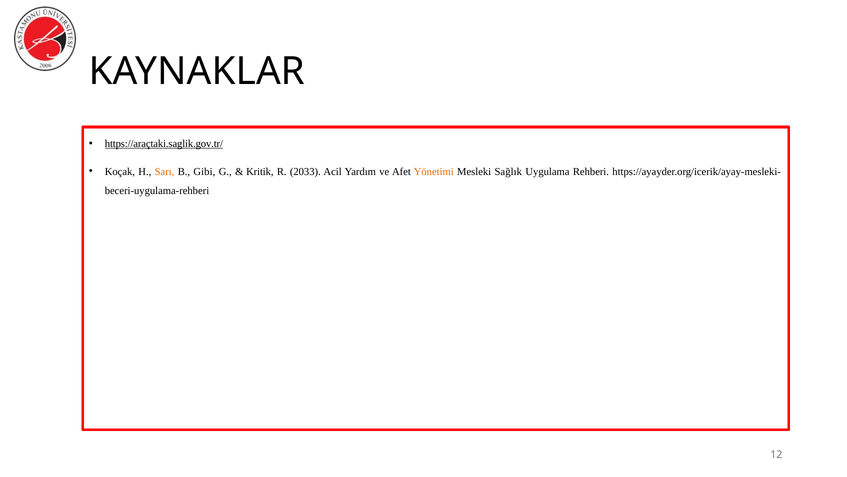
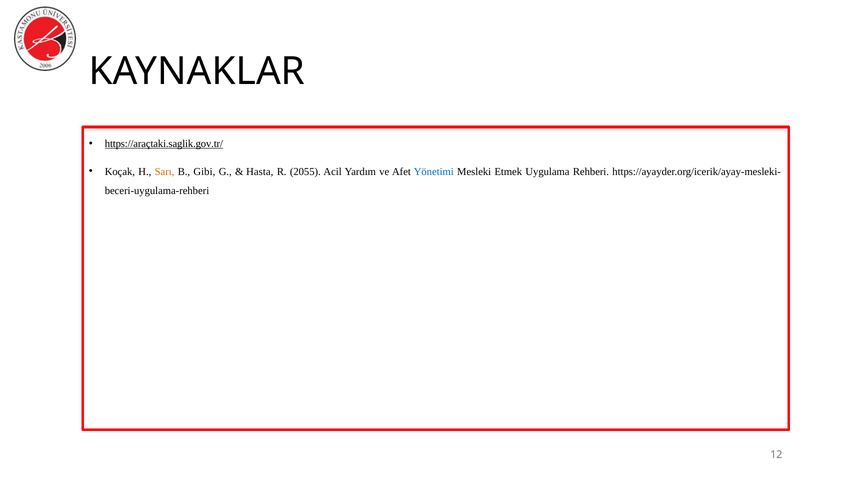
Kritik: Kritik -> Hasta (260, 171)
2033: 2033 -> 2055 (305, 171)
Yönetimi colour: orange -> blue (434, 171)
Sağlık: Sağlık -> Etmek (508, 171)
